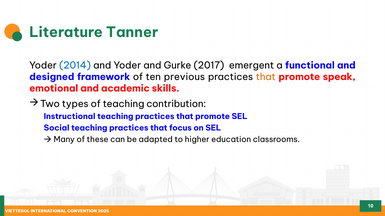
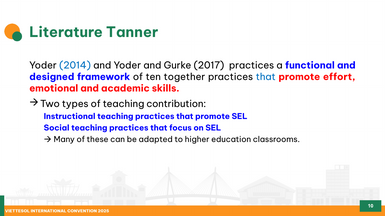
2017 emergent: emergent -> practices (252, 66)
previous: previous -> together (184, 77)
that colour: orange -> blue (266, 77)
speak: speak -> effort (339, 77)
